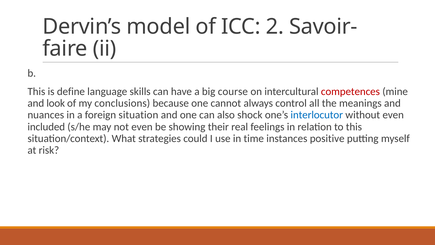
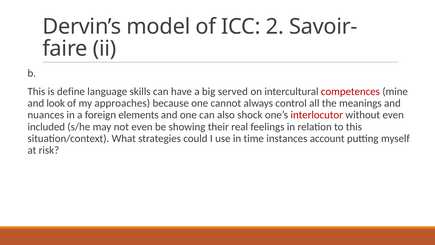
course: course -> served (233, 91)
conclusions: conclusions -> approaches (122, 103)
situation: situation -> elements (139, 115)
interlocutor colour: blue -> red (317, 115)
positive: positive -> account (327, 138)
